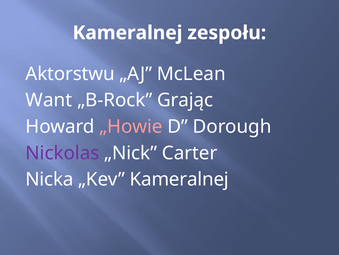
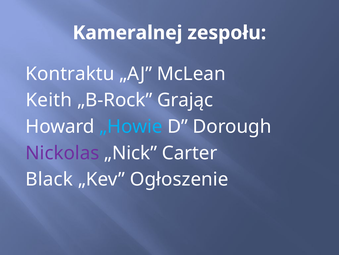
Aktorstwu: Aktorstwu -> Kontraktu (70, 74)
Want: Want -> Keith (49, 100)
„Howie colour: pink -> light blue (131, 126)
Nicka: Nicka -> Black (49, 179)
„Kev Kameralnej: Kameralnej -> Ogłoszenie (179, 179)
